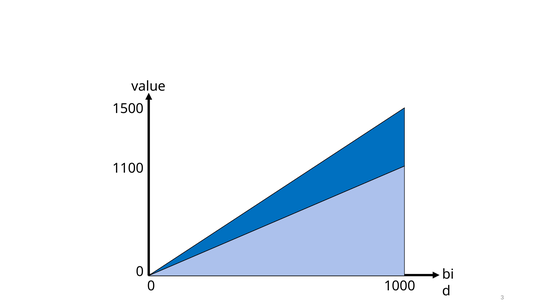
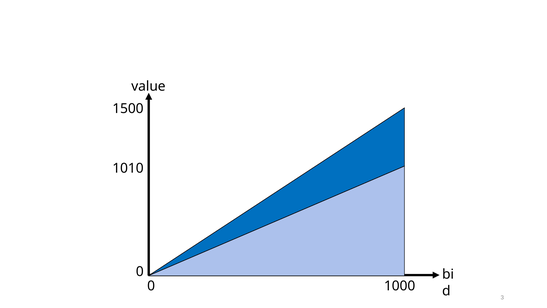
1100: 1100 -> 1010 (128, 168)
